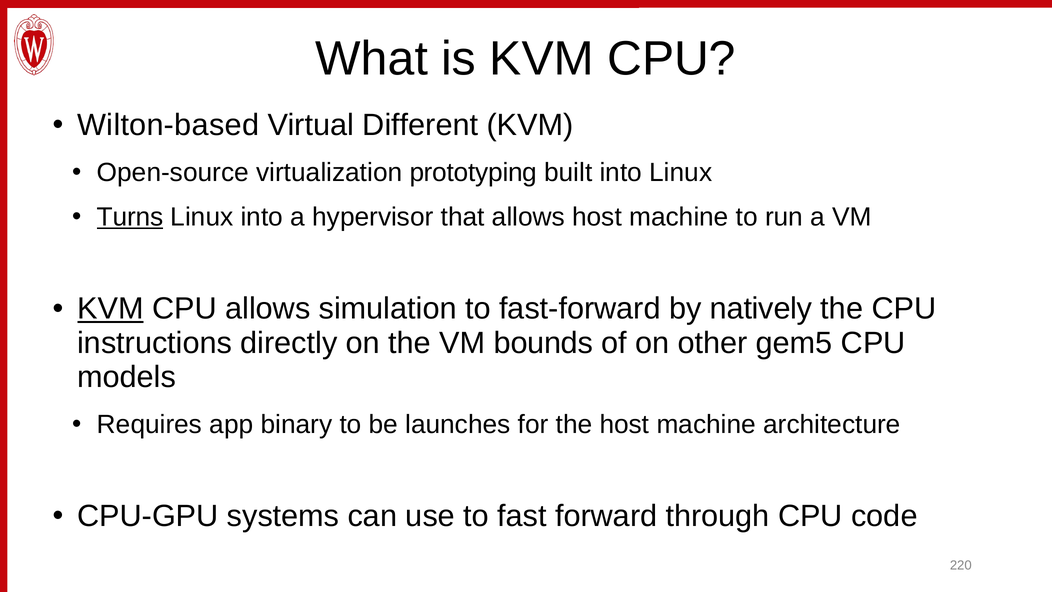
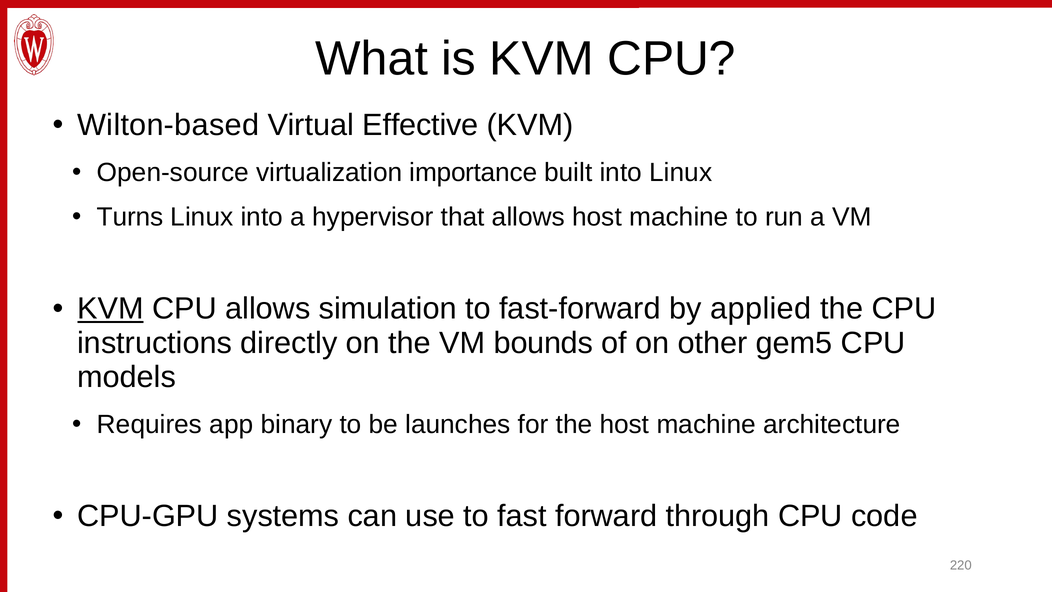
Different: Different -> Effective (420, 125)
prototyping: prototyping -> importance (473, 172)
Turns underline: present -> none (130, 217)
natively: natively -> applied (761, 309)
